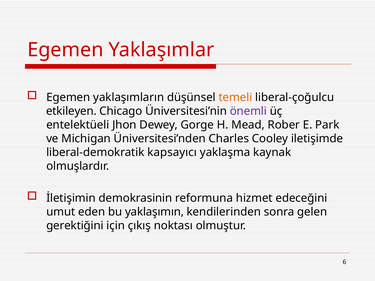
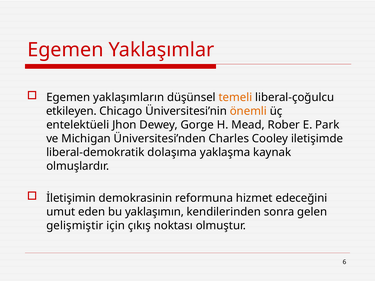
önemli colour: purple -> orange (248, 111)
kapsayıcı: kapsayıcı -> dolaşıma (172, 152)
gerektiğini: gerektiğini -> gelişmiştir (75, 226)
